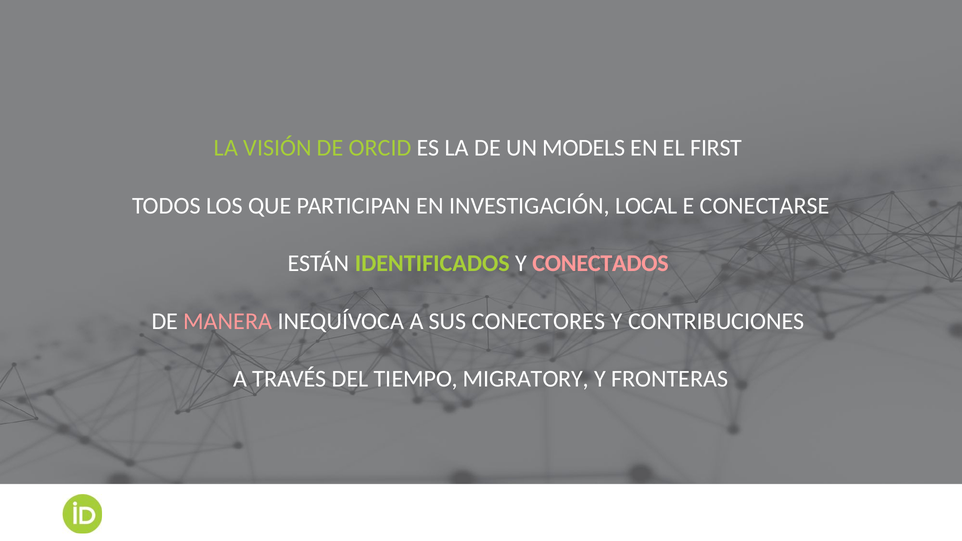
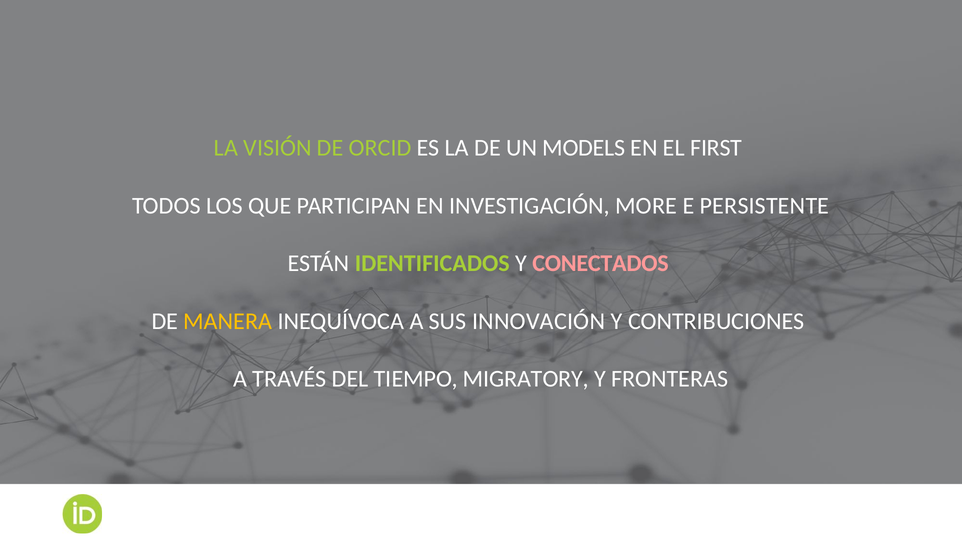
LOCAL: LOCAL -> MORE (646, 206)
CONECTARSE: CONECTARSE -> PERSISTENTE (765, 206)
MANERA colour: pink -> yellow (228, 321)
CONECTORES: CONECTORES -> INNOVACIÓN (539, 321)
